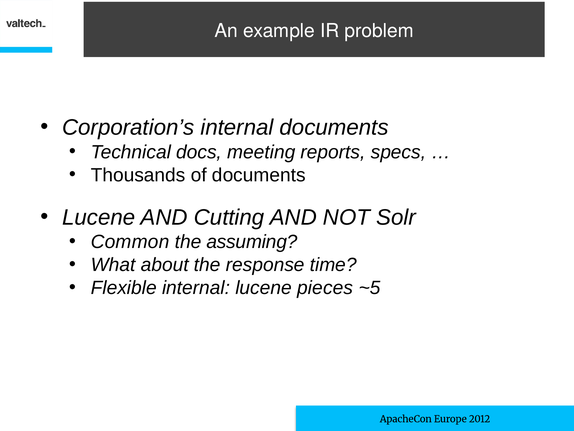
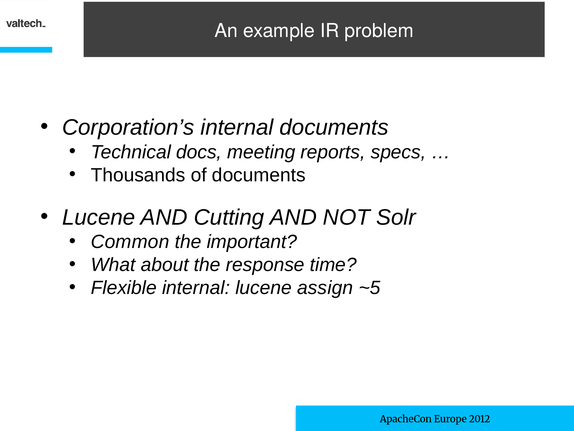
assuming: assuming -> important (252, 242)
pieces: pieces -> assign (325, 288)
